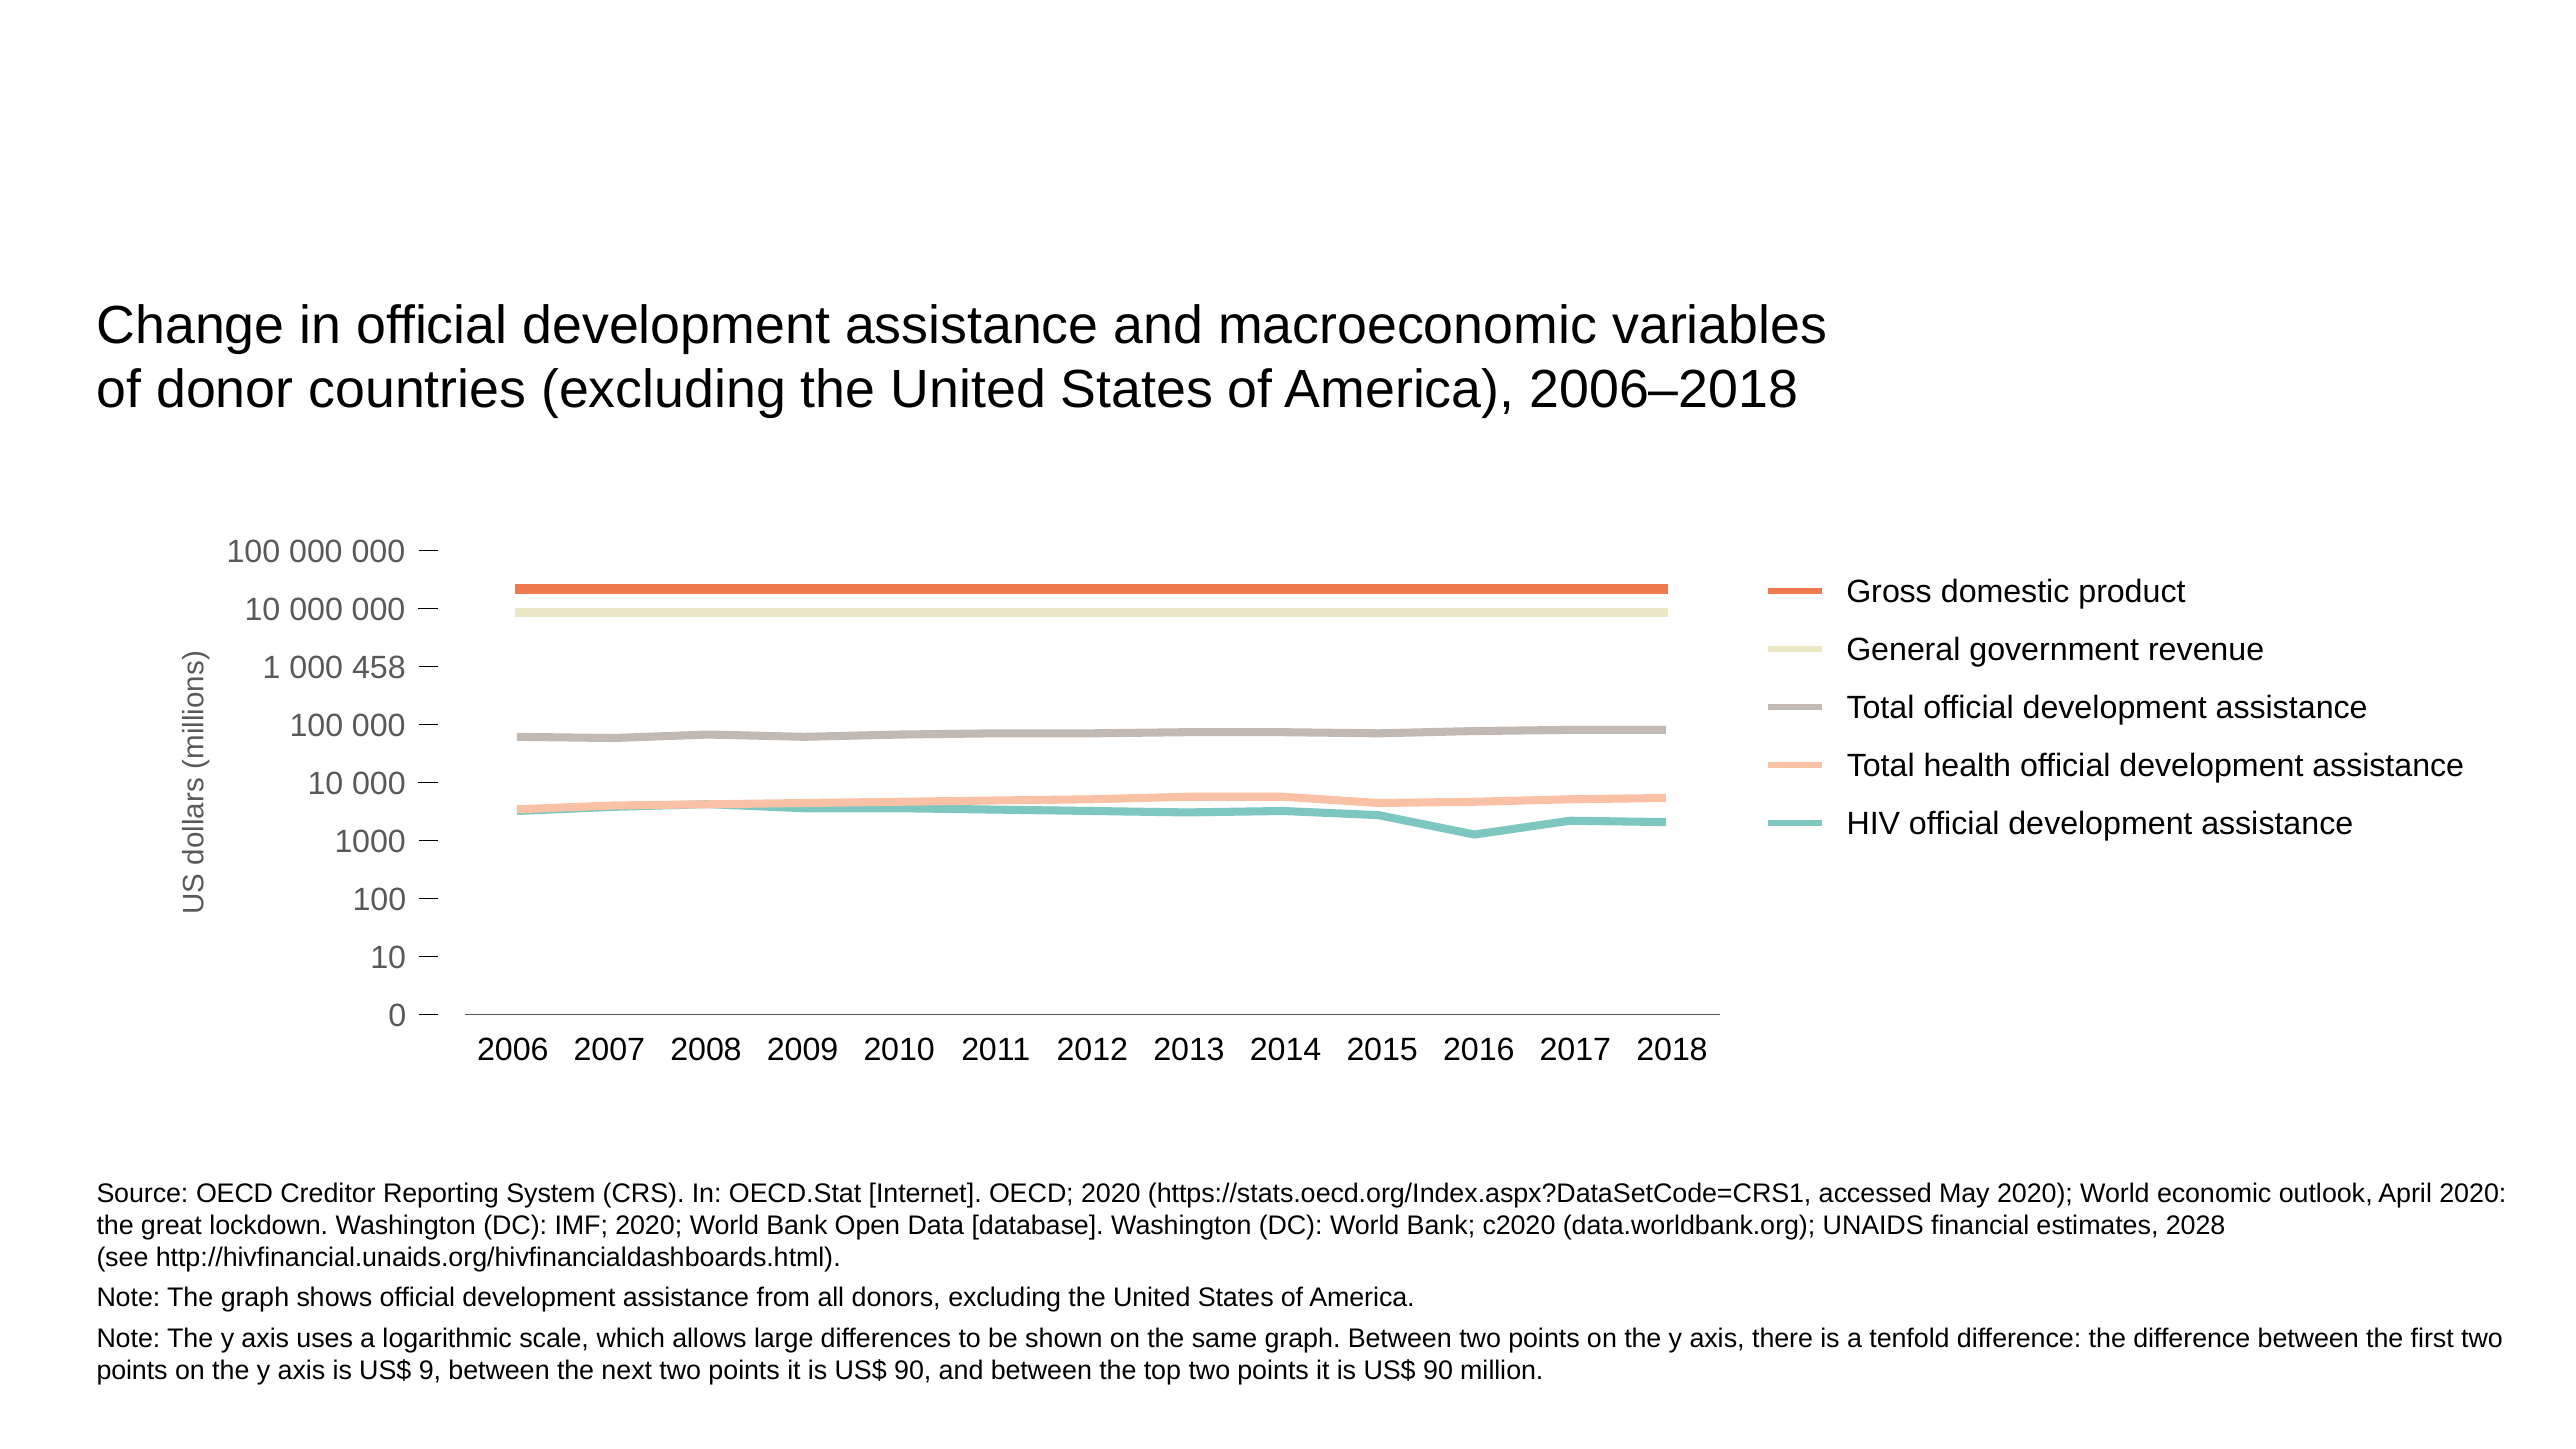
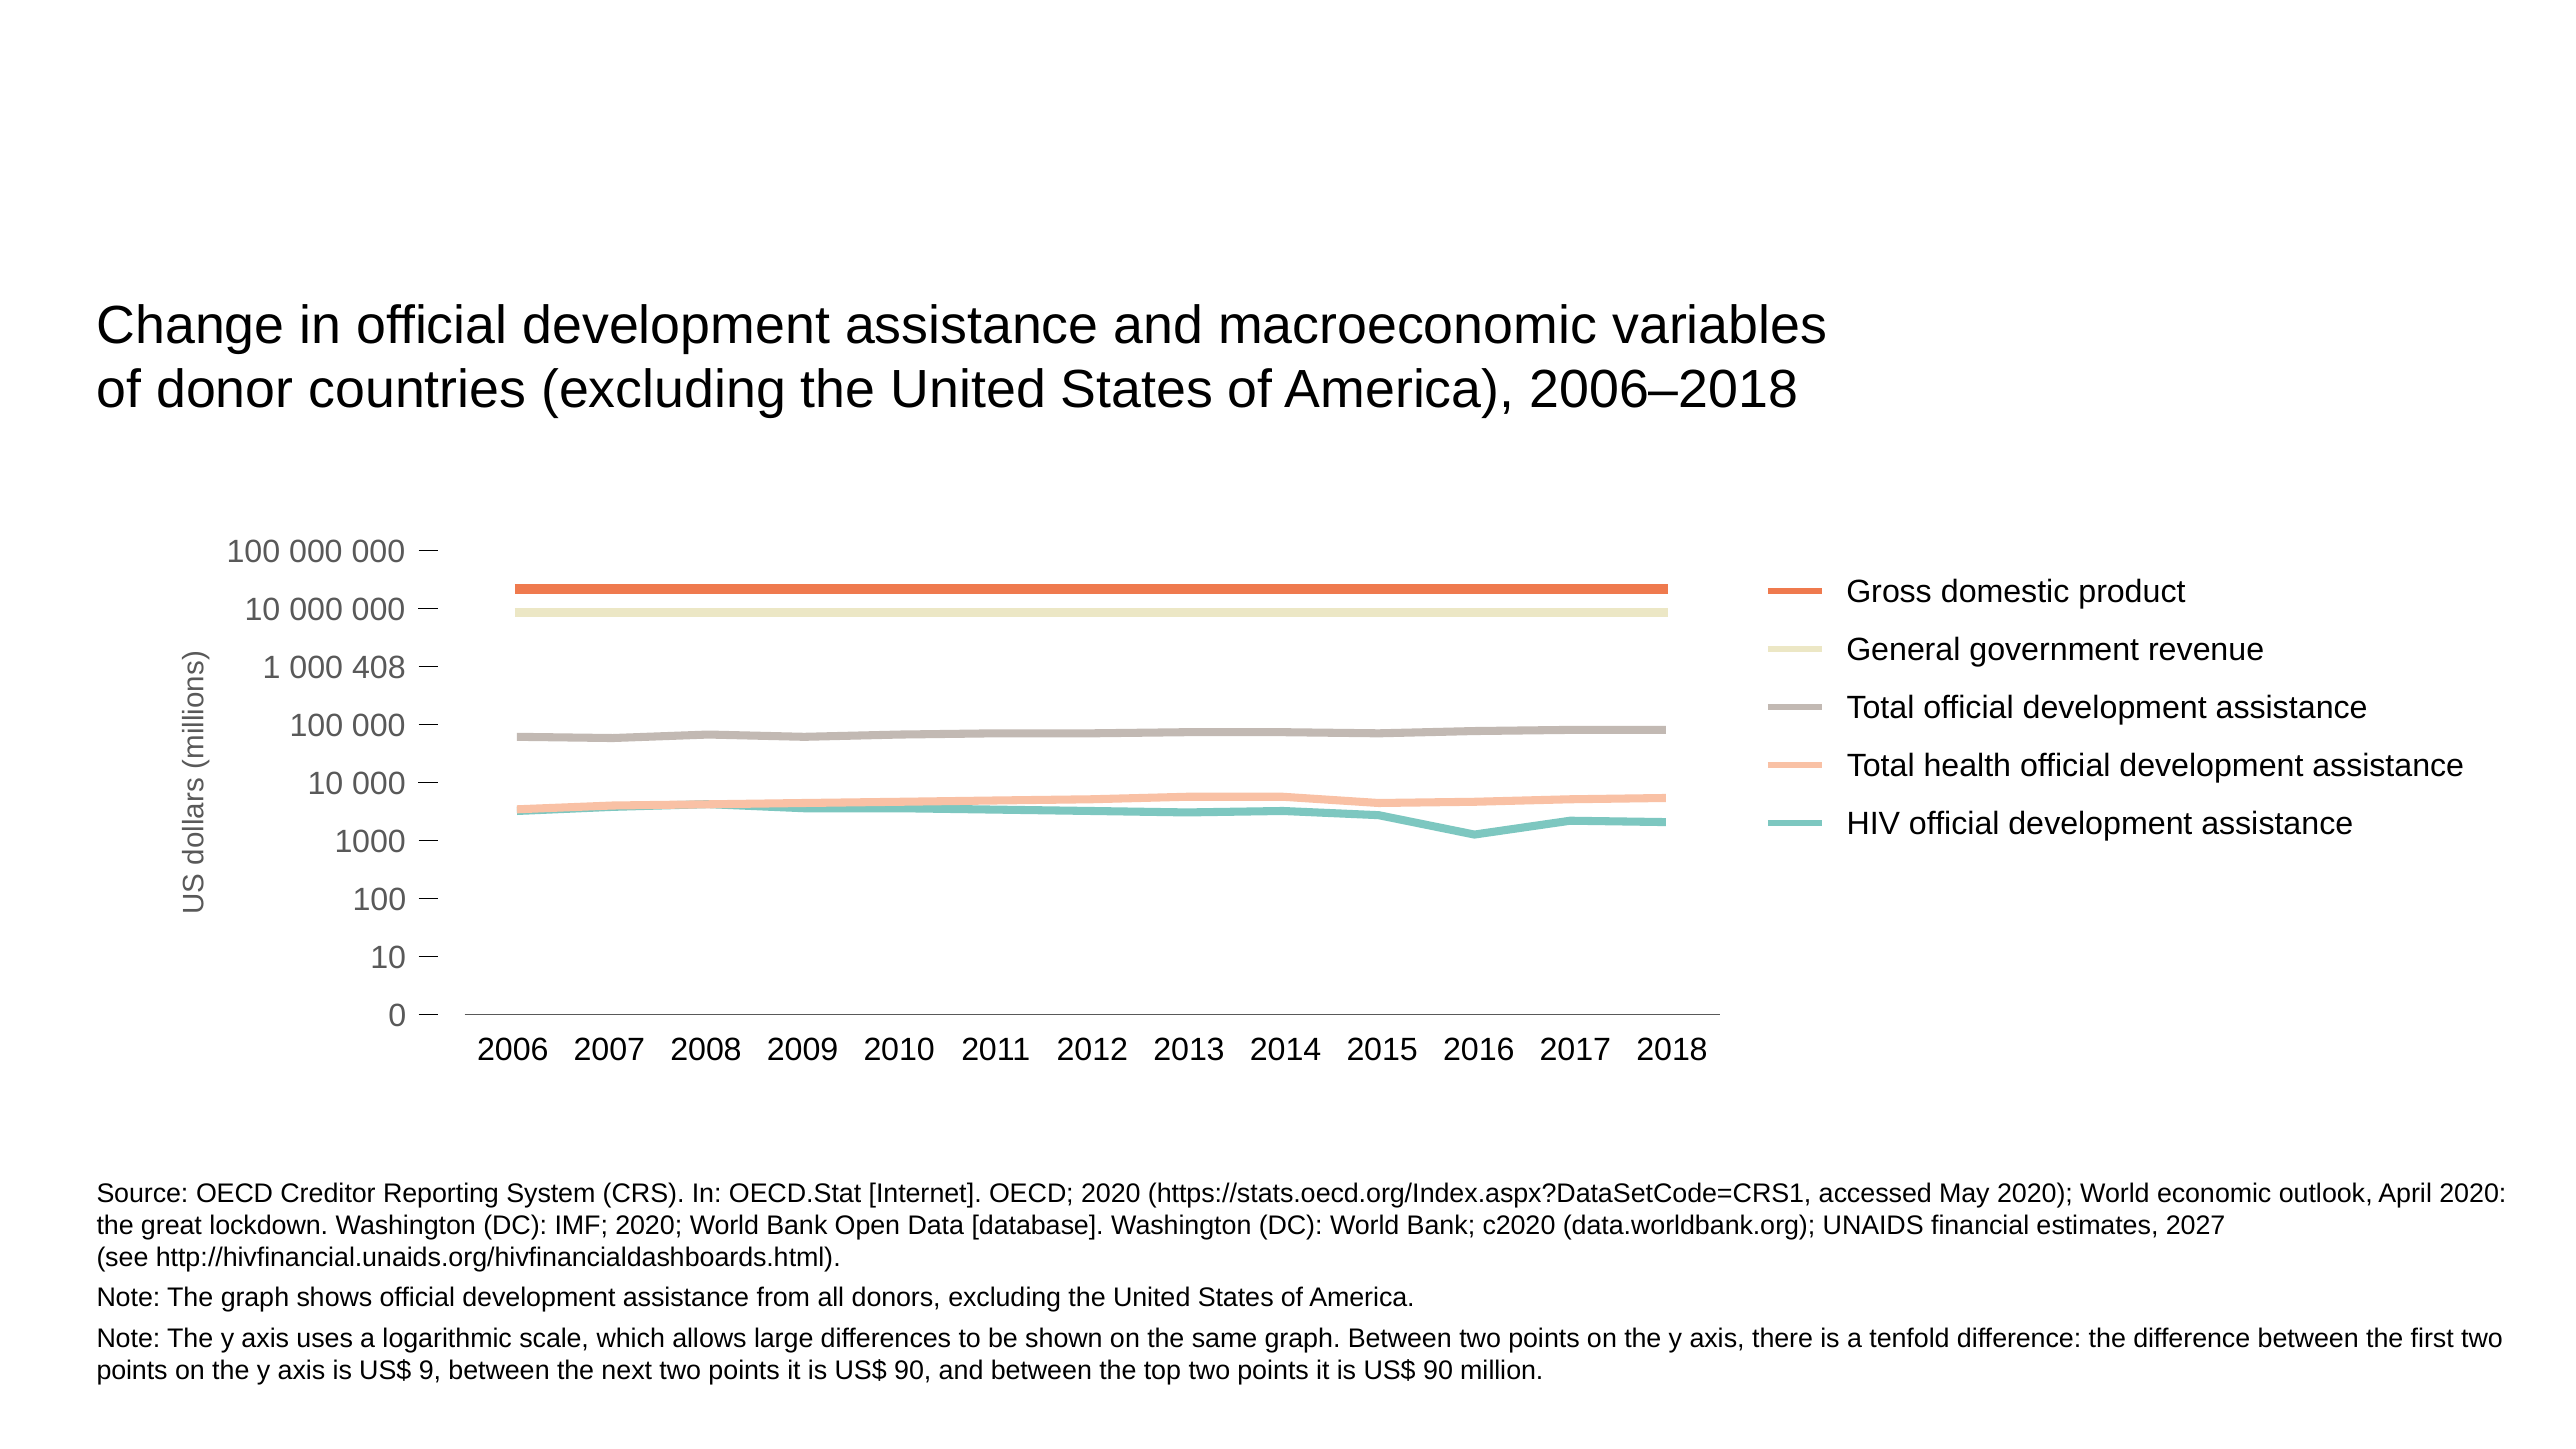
458: 458 -> 408 (379, 668)
2028: 2028 -> 2027 (2196, 1225)
